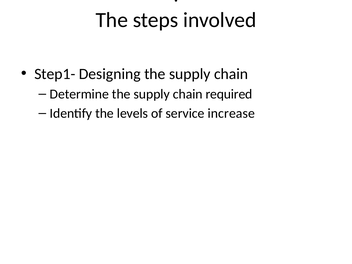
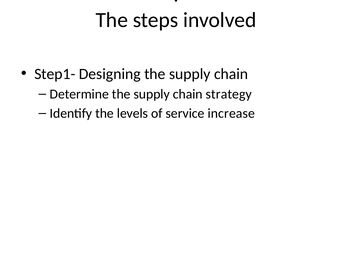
required: required -> strategy (229, 94)
